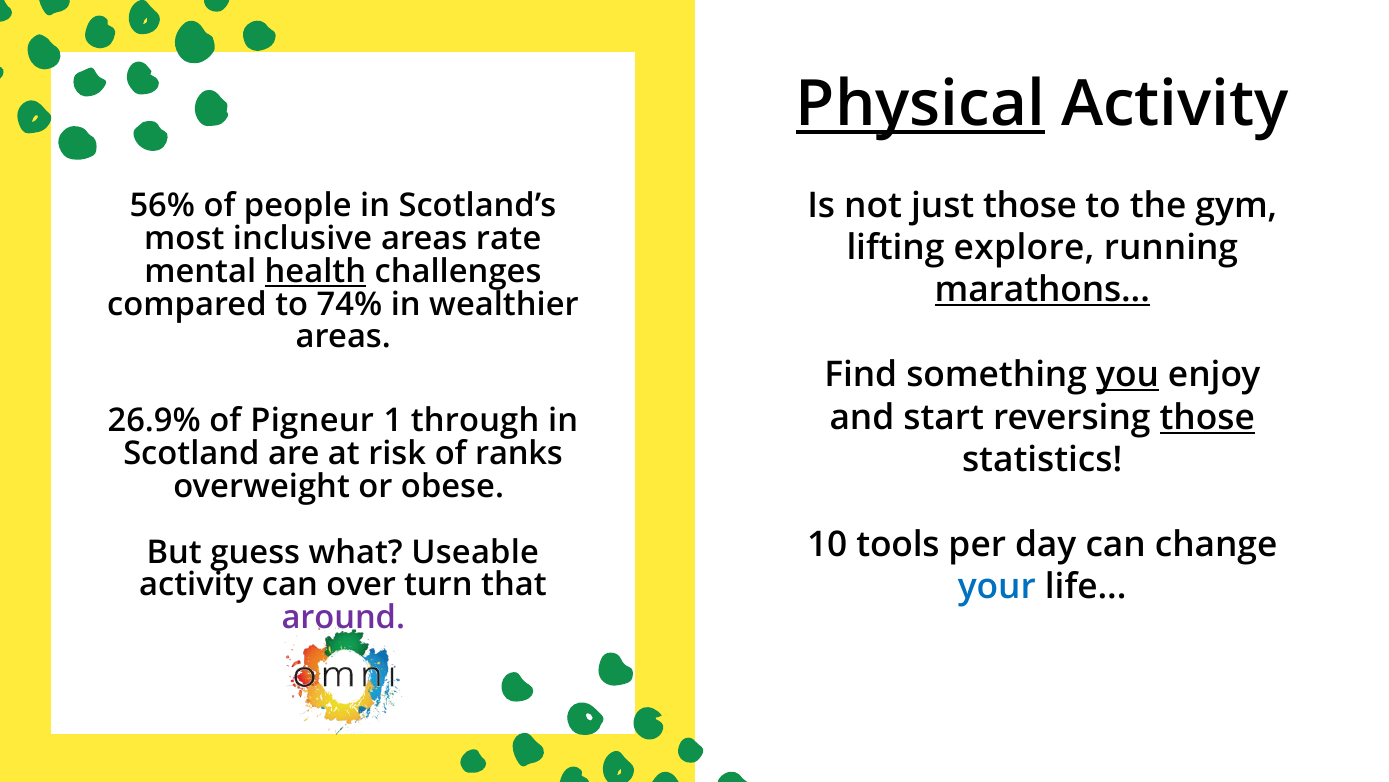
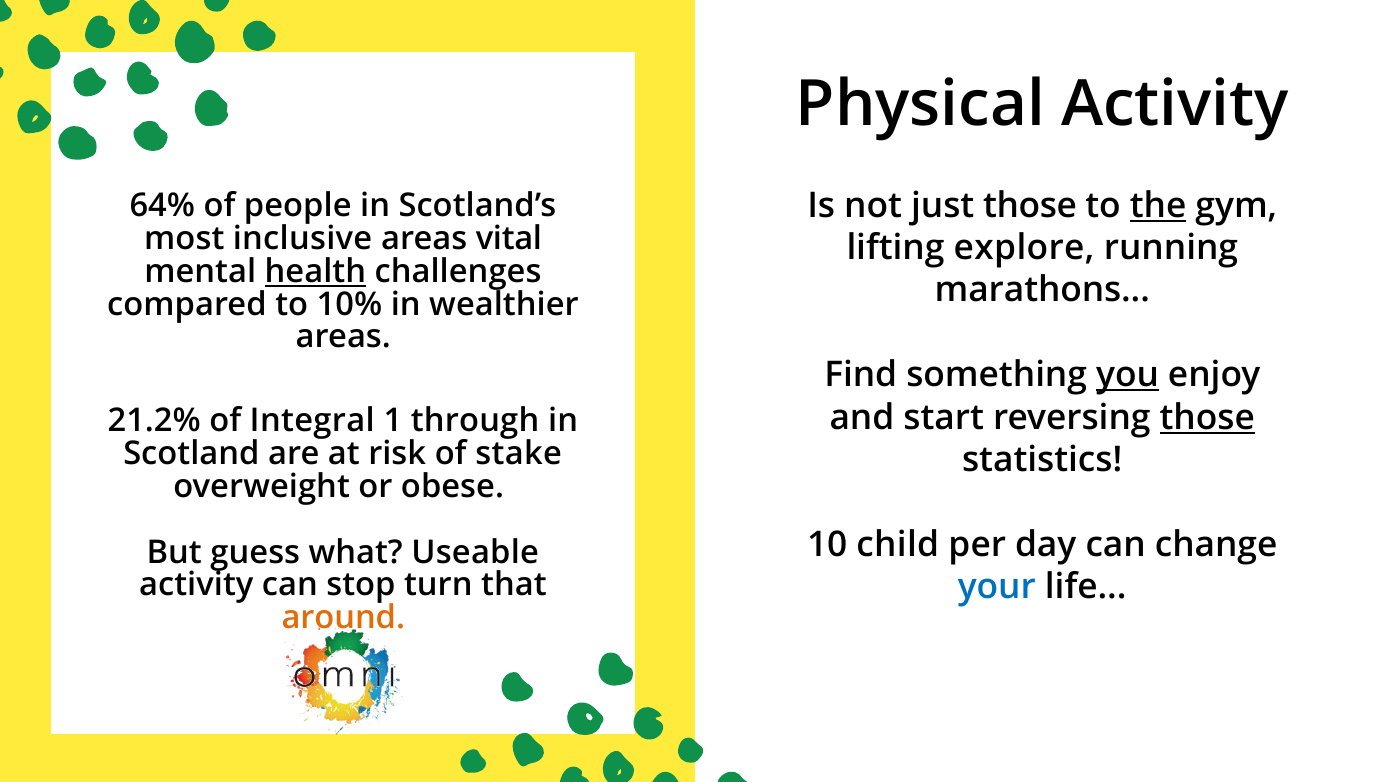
Physical underline: present -> none (920, 104)
the underline: none -> present (1158, 205)
56%: 56% -> 64% (162, 206)
rate: rate -> vital (509, 239)
marathons underline: present -> none (1042, 290)
74%: 74% -> 10% (349, 304)
26.9%: 26.9% -> 21.2% (154, 421)
Pigneur: Pigneur -> Integral (312, 421)
ranks: ranks -> stake (519, 453)
tools: tools -> child (898, 544)
over: over -> stop (361, 585)
around colour: purple -> orange (343, 617)
